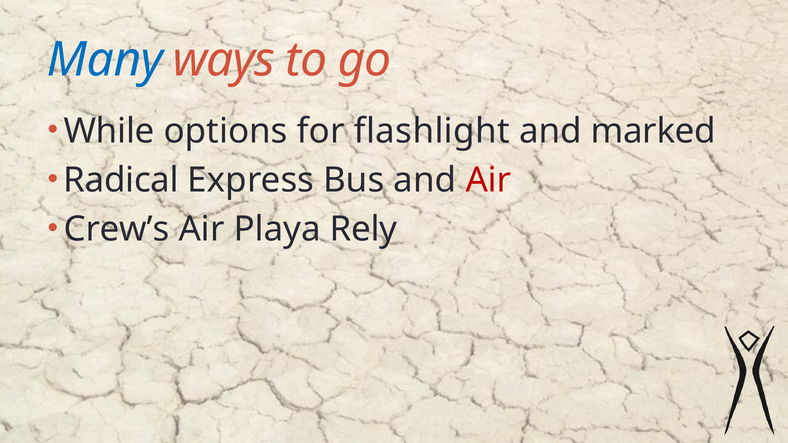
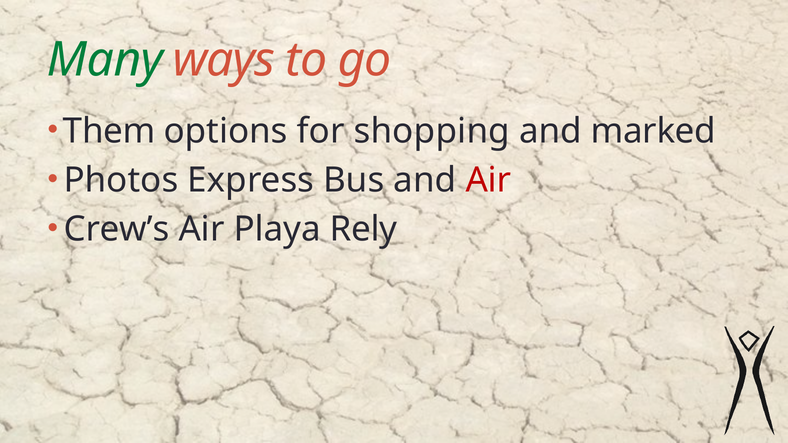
Many colour: blue -> green (105, 60)
While: While -> Them (109, 131)
flashlight: flashlight -> shopping (432, 131)
Radical: Radical -> Photos (121, 180)
